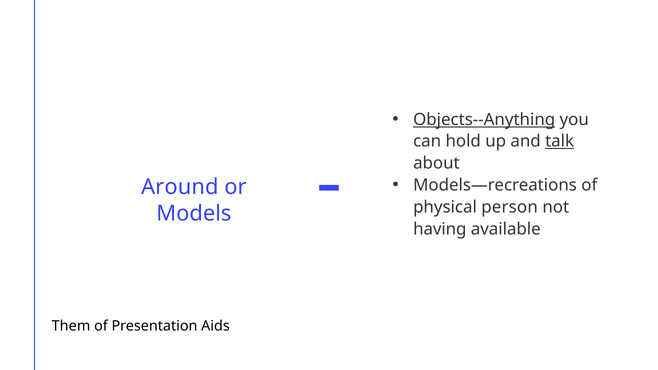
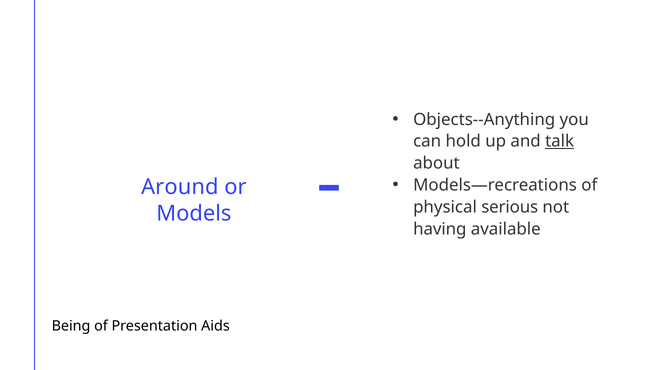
Objects--Anything underline: present -> none (484, 120)
person: person -> serious (510, 207)
Them: Them -> Being (71, 326)
